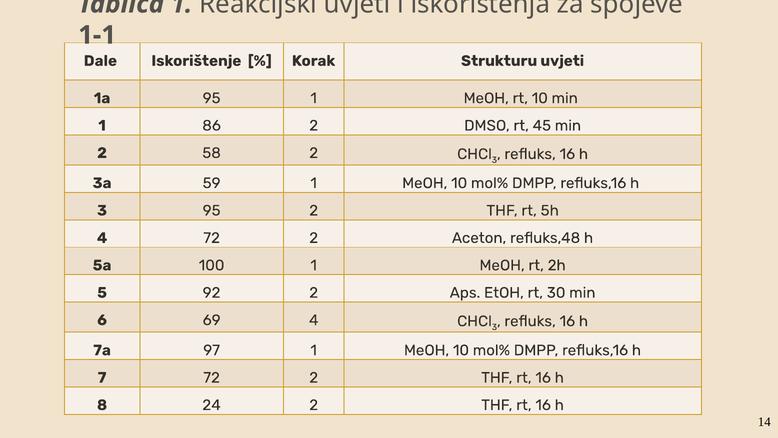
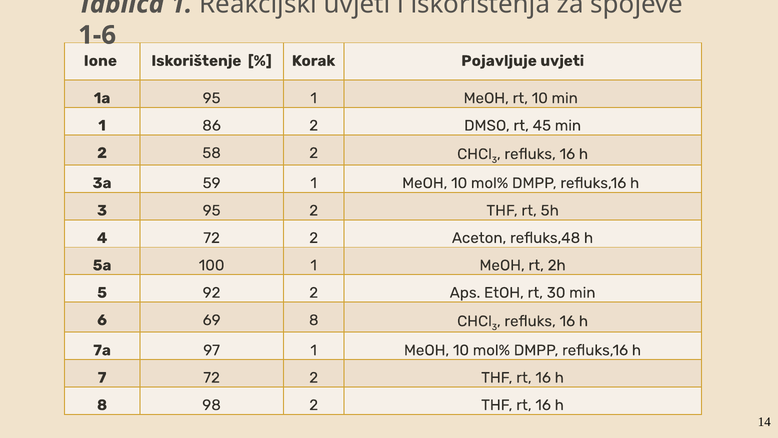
1-1: 1-1 -> 1-6 (97, 35)
Dale: Dale -> Ione (100, 61)
Strukturu: Strukturu -> Pojavljuje (499, 61)
69 4: 4 -> 8 (314, 320)
24: 24 -> 98 (212, 405)
